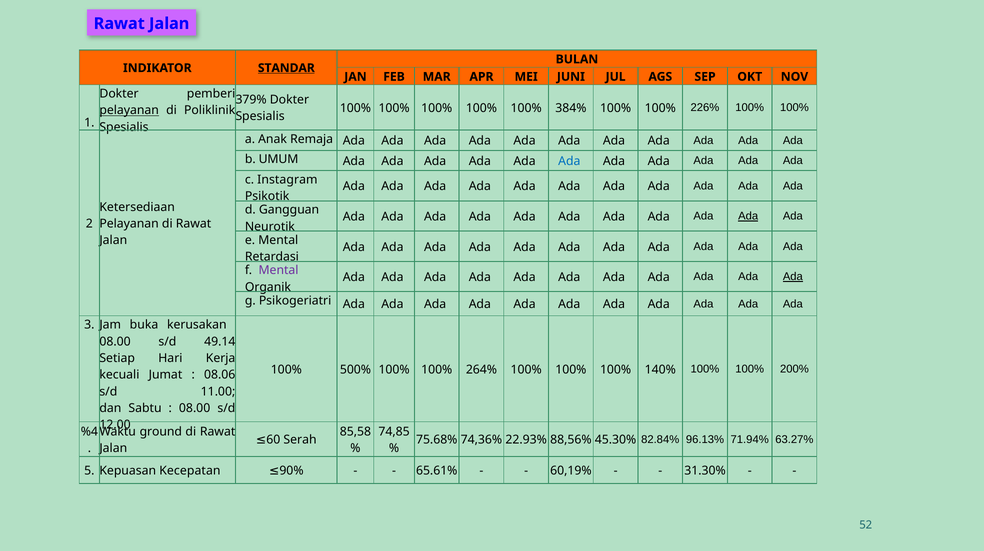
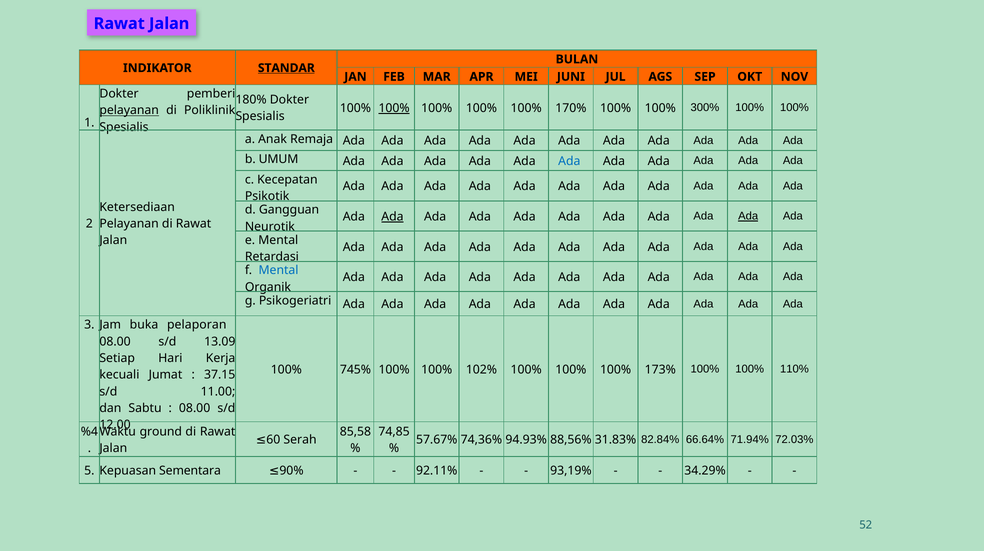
379%: 379% -> 180% (251, 100)
100% underline: none -> present (394, 108)
384%: 384% -> 170% (571, 108)
226%: 226% -> 300% (705, 108)
Instagram: Instagram -> Kecepatan (287, 180)
Ada underline: none -> present (392, 217)
Mental colour: purple -> blue (279, 271)
Ada underline: present -> none (793, 277)
kerusakan: kerusakan -> pelaporan (197, 325)
49.14: 49.14 -> 13.09 (220, 342)
500%: 500% -> 745% (355, 370)
264%: 264% -> 102% (481, 370)
140%: 140% -> 173% (660, 370)
200%: 200% -> 110% (794, 369)
08.06: 08.06 -> 37.15 (220, 375)
75.68%: 75.68% -> 57.67% (437, 440)
22.93%: 22.93% -> 94.93% (526, 440)
45.30%: 45.30% -> 31.83% (616, 440)
96.13%: 96.13% -> 66.64% (705, 440)
63.27%: 63.27% -> 72.03% (794, 440)
Kecepatan: Kecepatan -> Sementara (190, 471)
65.61%: 65.61% -> 92.11% (437, 471)
60,19%: 60,19% -> 93,19% (571, 471)
31.30%: 31.30% -> 34.29% (705, 471)
